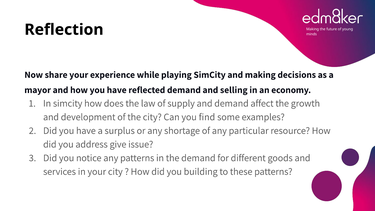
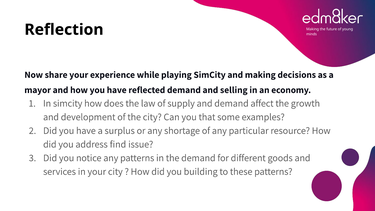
find: find -> that (207, 117)
give: give -> find (118, 144)
